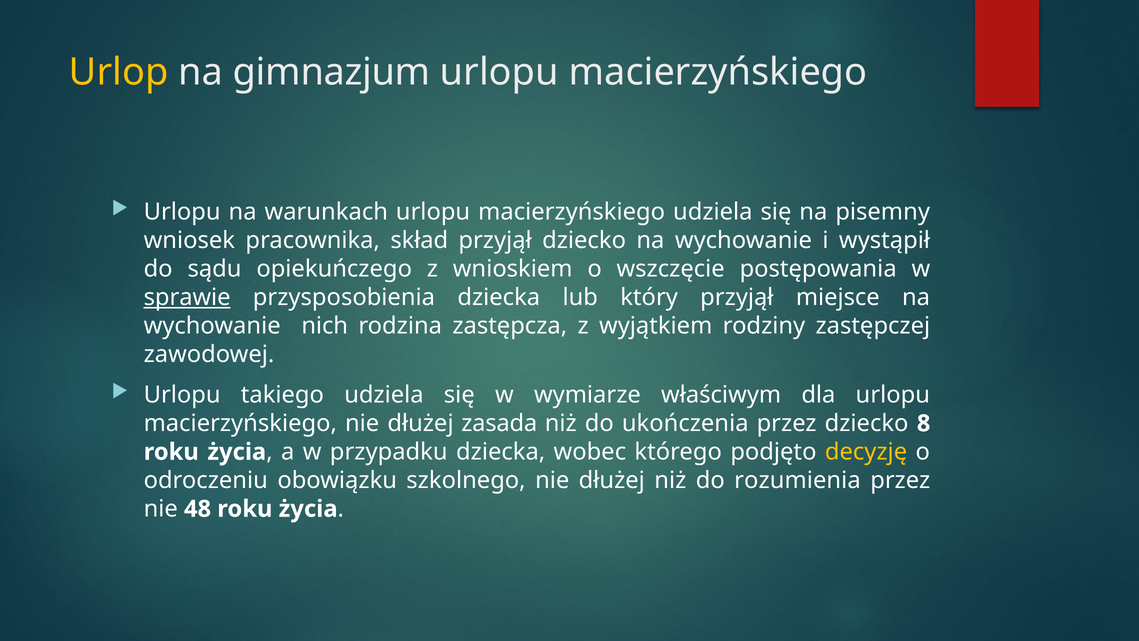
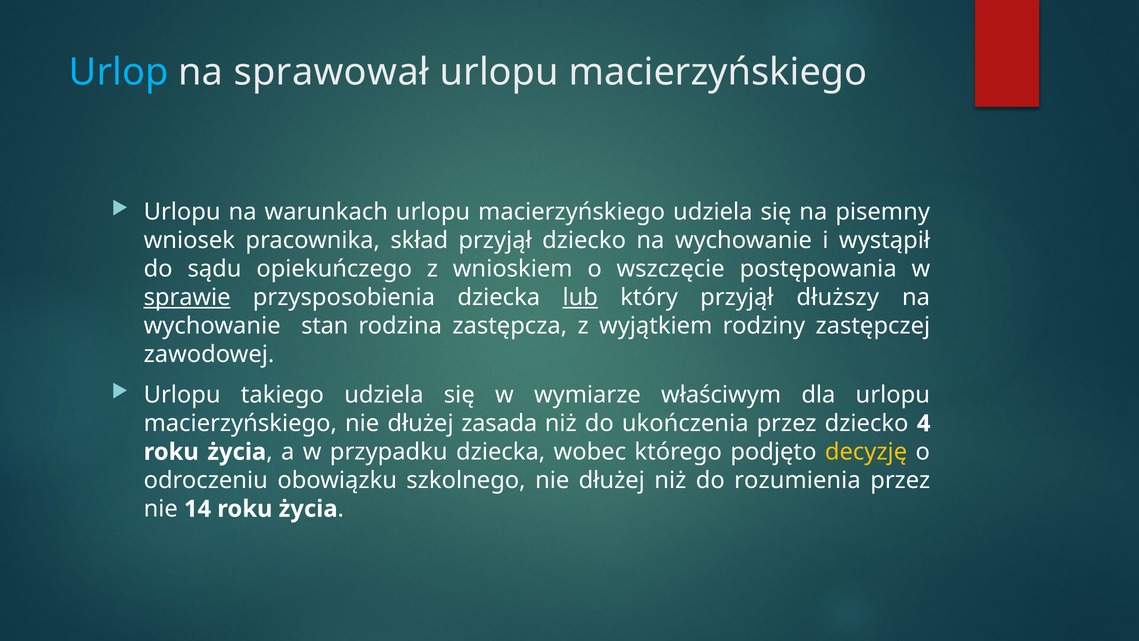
Urlop colour: yellow -> light blue (119, 72)
gimnazjum: gimnazjum -> sprawował (331, 72)
lub underline: none -> present (580, 297)
miejsce: miejsce -> dłuższy (838, 297)
nich: nich -> stan (325, 326)
8: 8 -> 4 (924, 423)
48: 48 -> 14 (198, 509)
